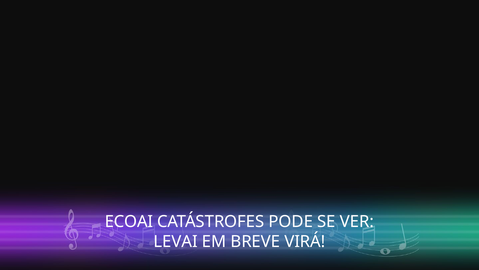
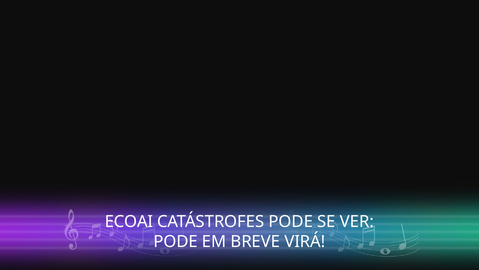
LEVAI: LEVAI -> PODE (176, 241)
